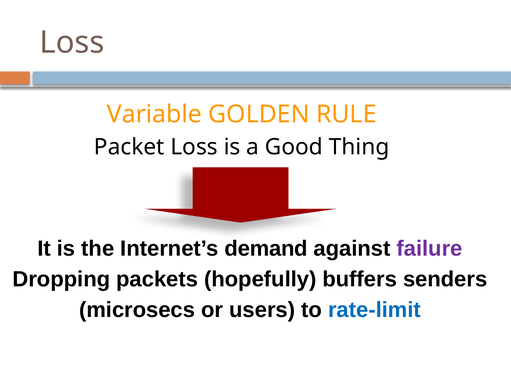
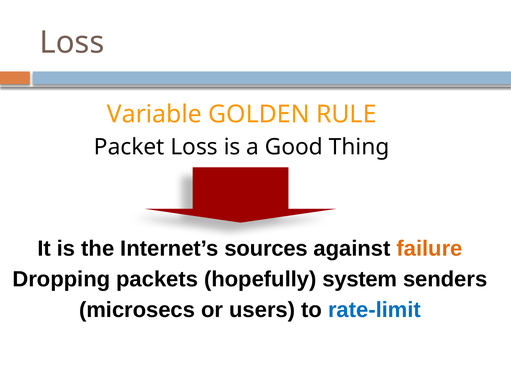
demand: demand -> sources (266, 249)
failure colour: purple -> orange (430, 249)
buffers: buffers -> system (360, 279)
